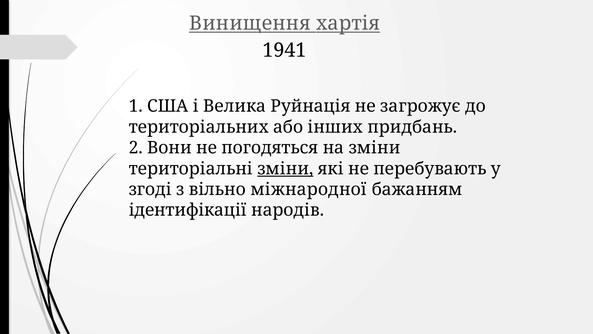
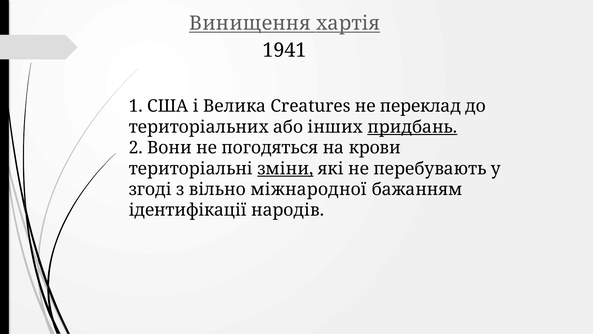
Руйнація: Руйнація -> Creatures (311, 106)
загрожує: загрожує -> переклад (420, 106)
придбань underline: none -> present (412, 127)
на зміни: зміни -> крови (375, 148)
